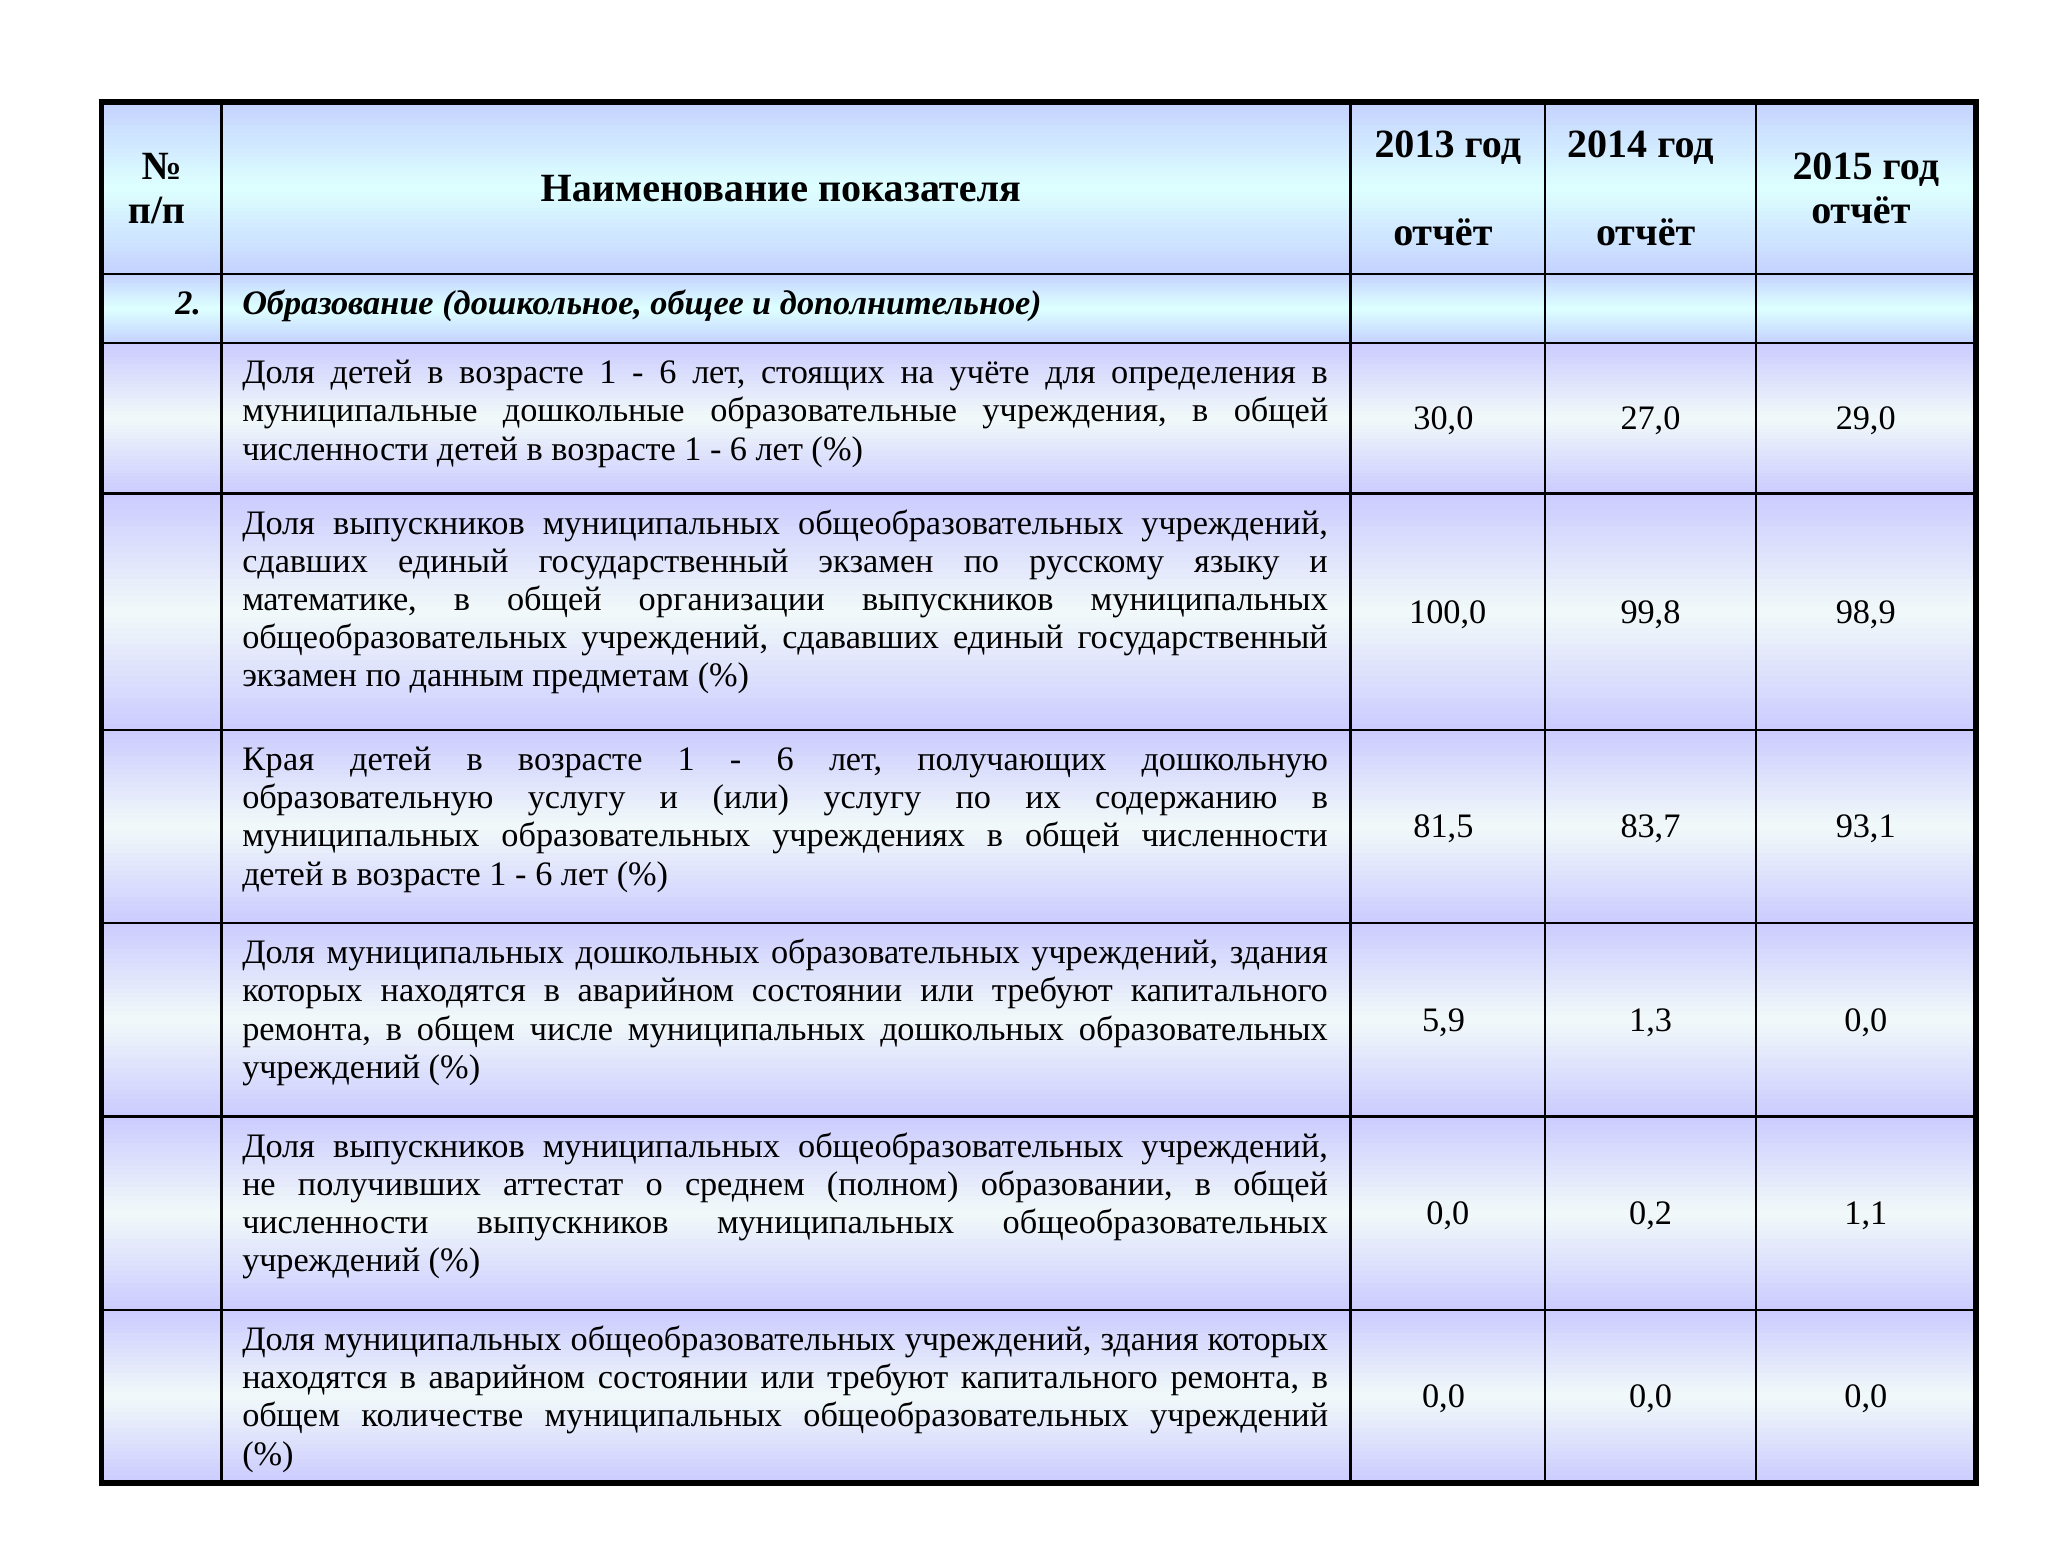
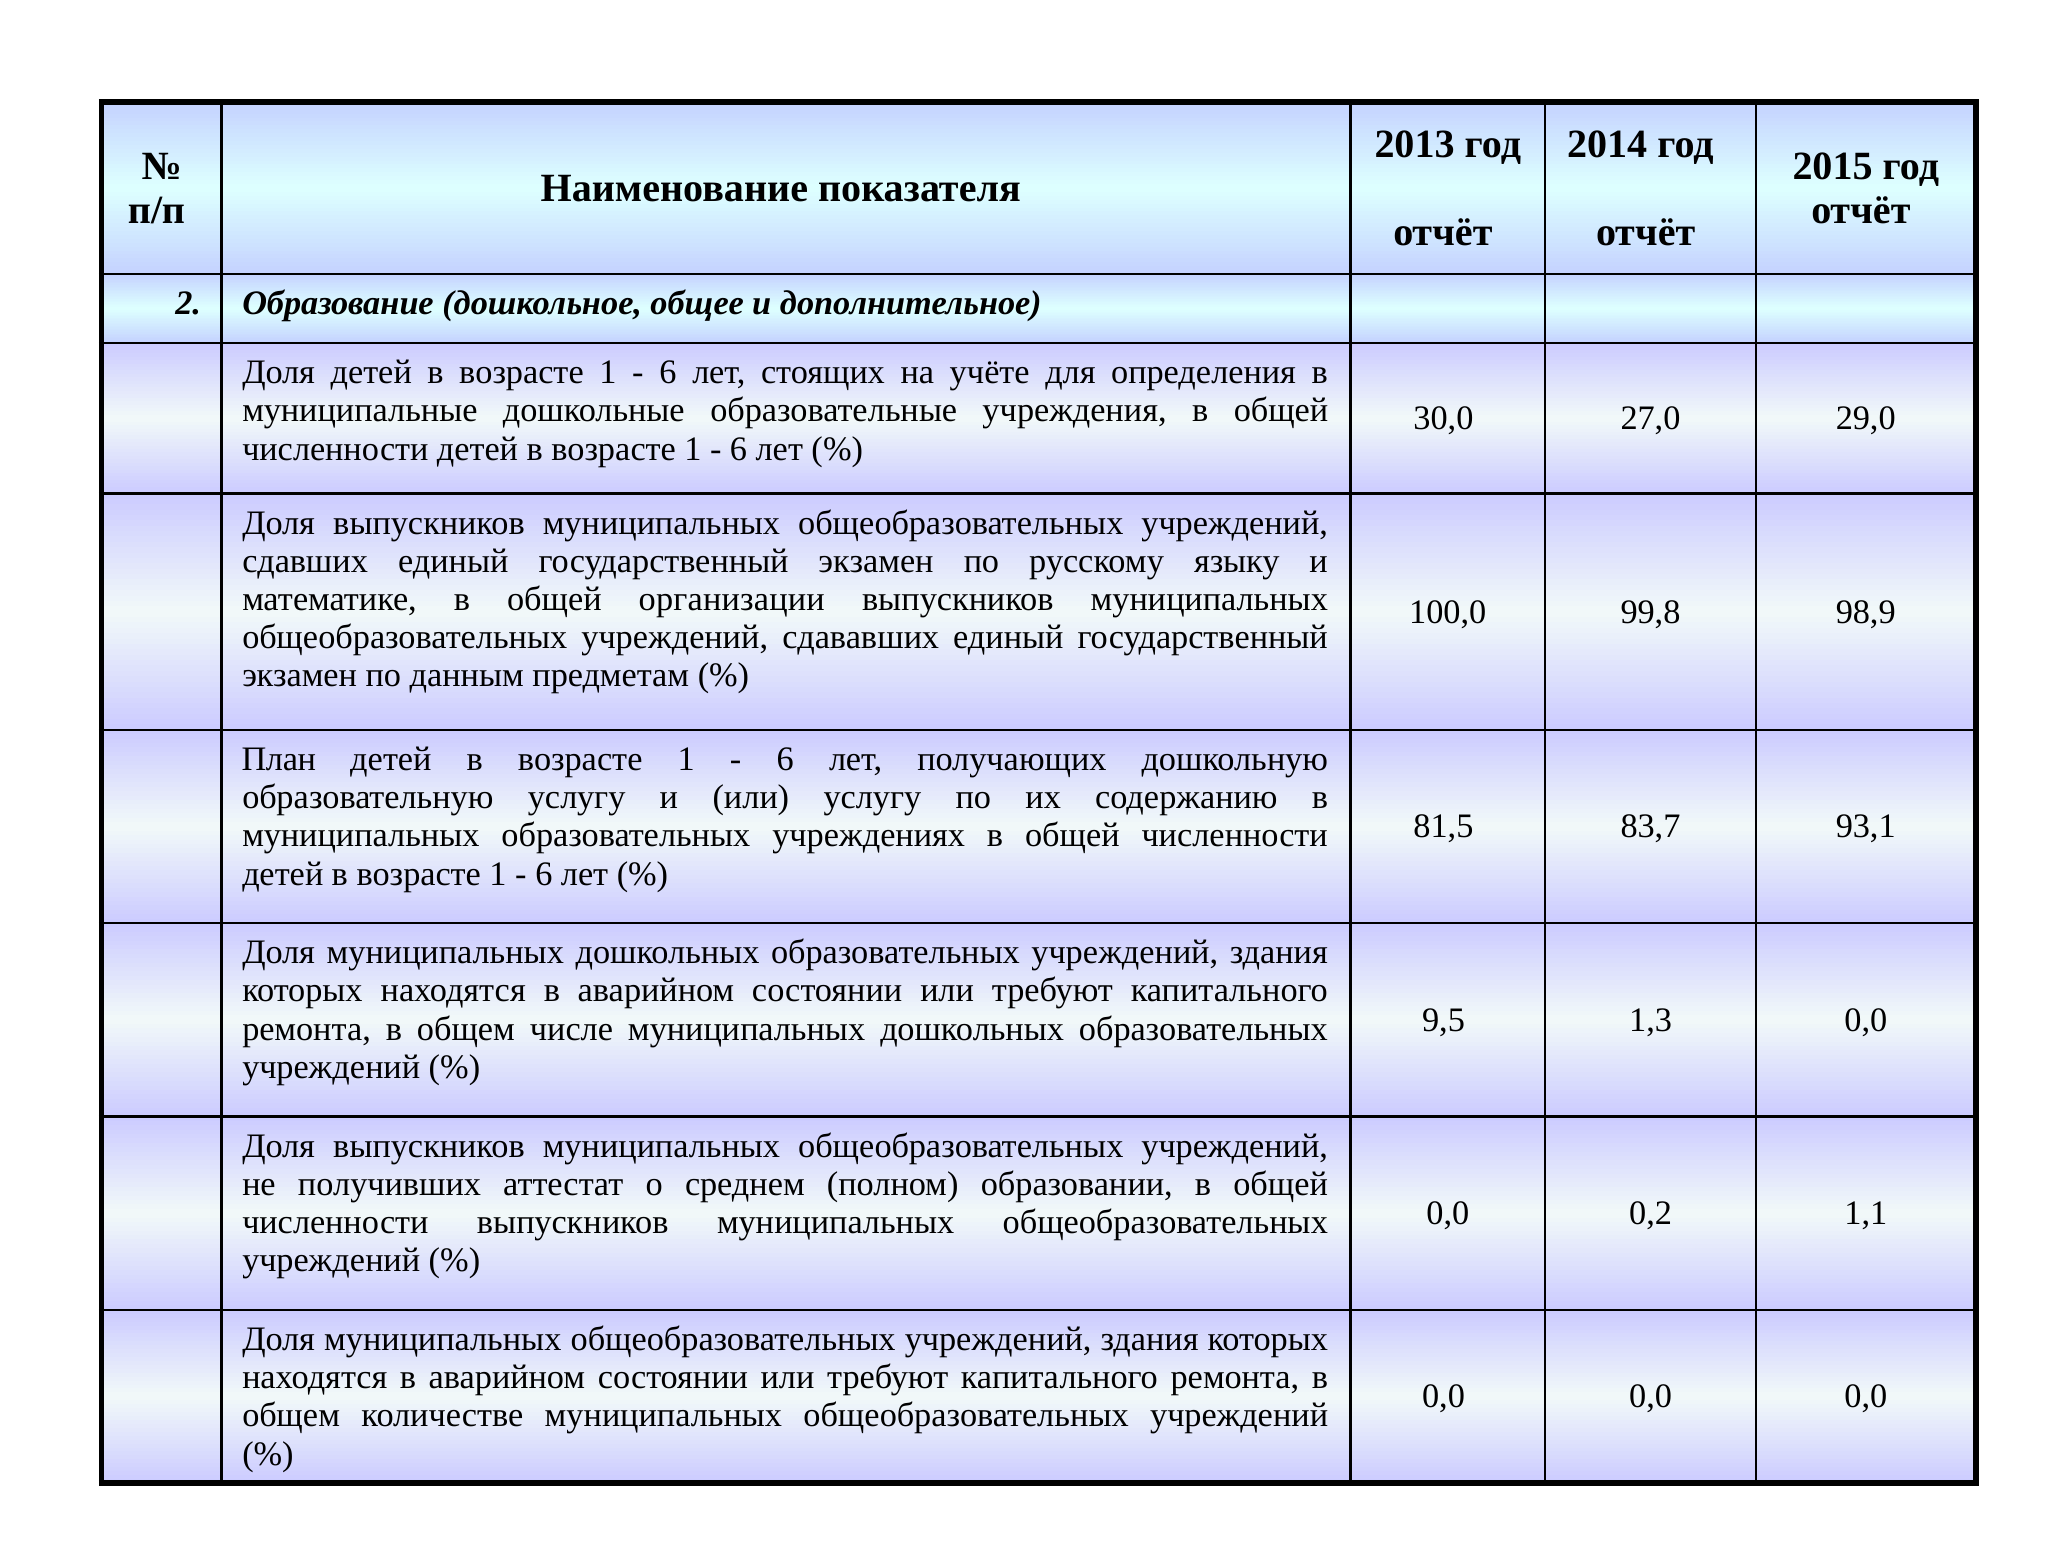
Края: Края -> План (279, 759)
5,9: 5,9 -> 9,5 (1443, 1020)
